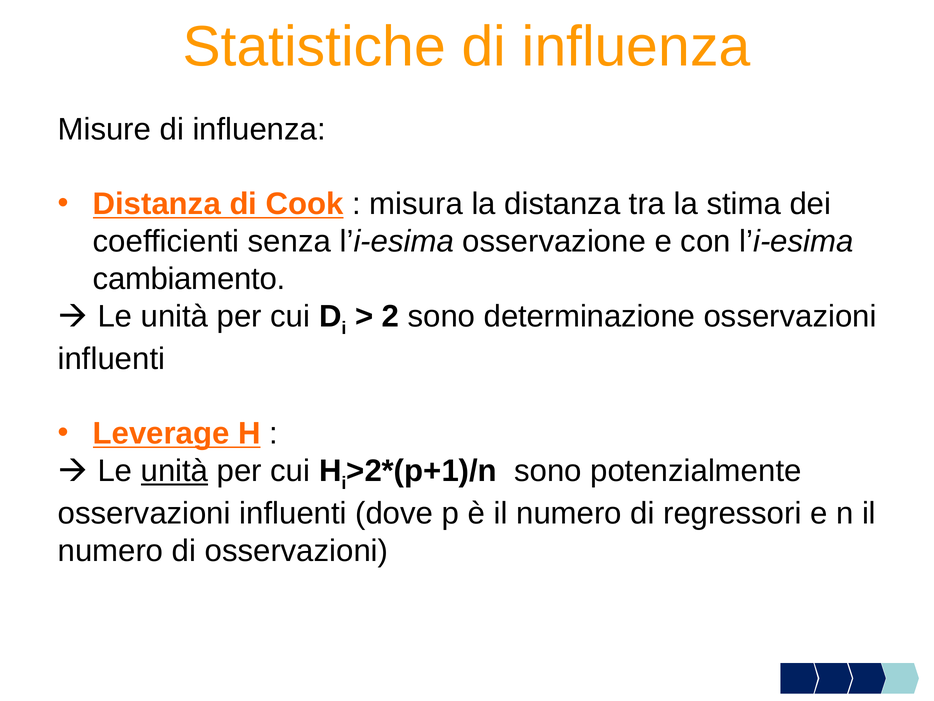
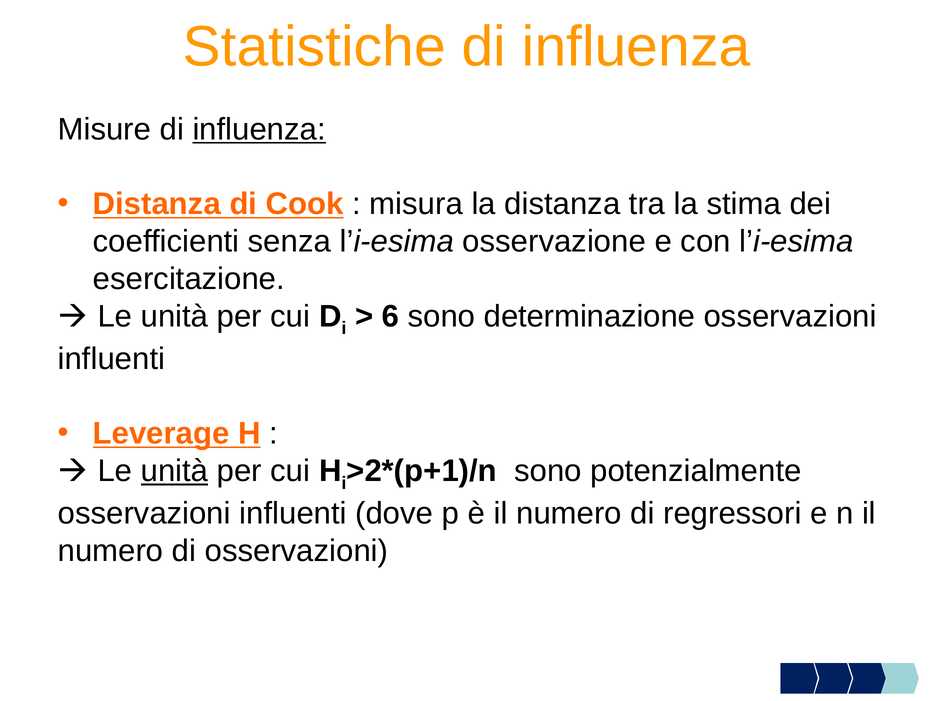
influenza underline: none -> present (259, 129)
cambiamento: cambiamento -> esercitazione (189, 279)
2: 2 -> 6 (390, 316)
